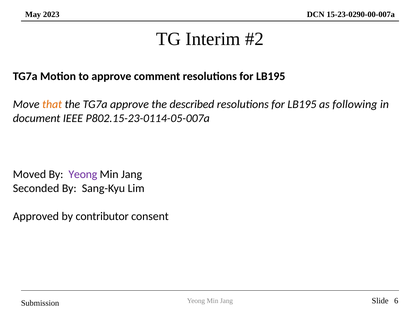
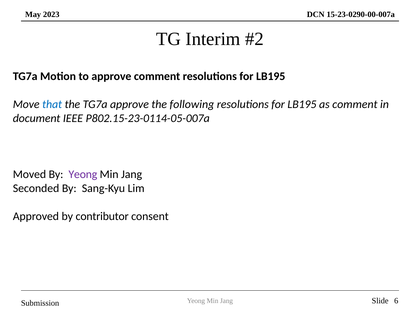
that colour: orange -> blue (52, 104)
described: described -> following (192, 104)
as following: following -> comment (355, 104)
